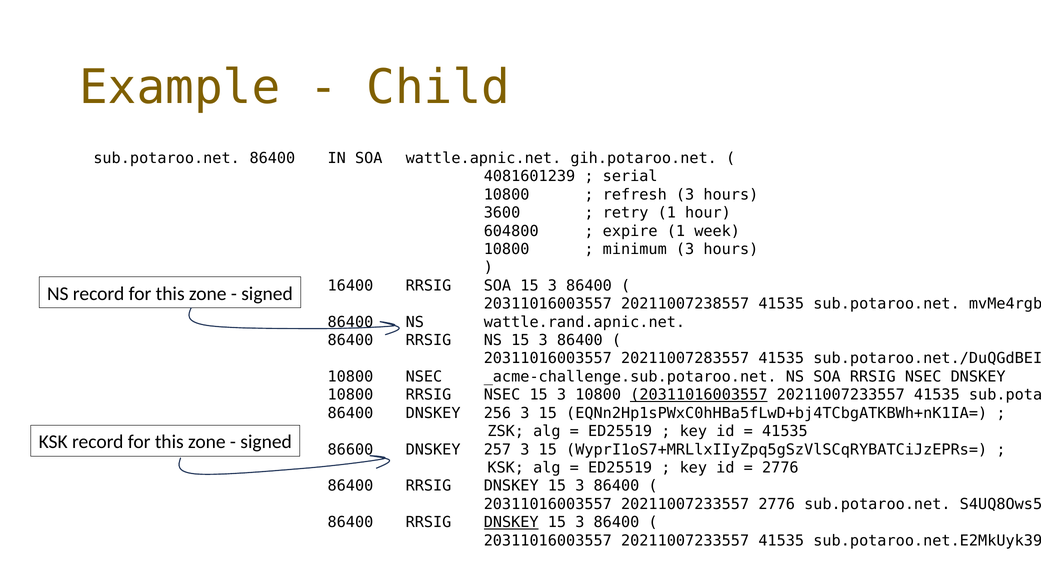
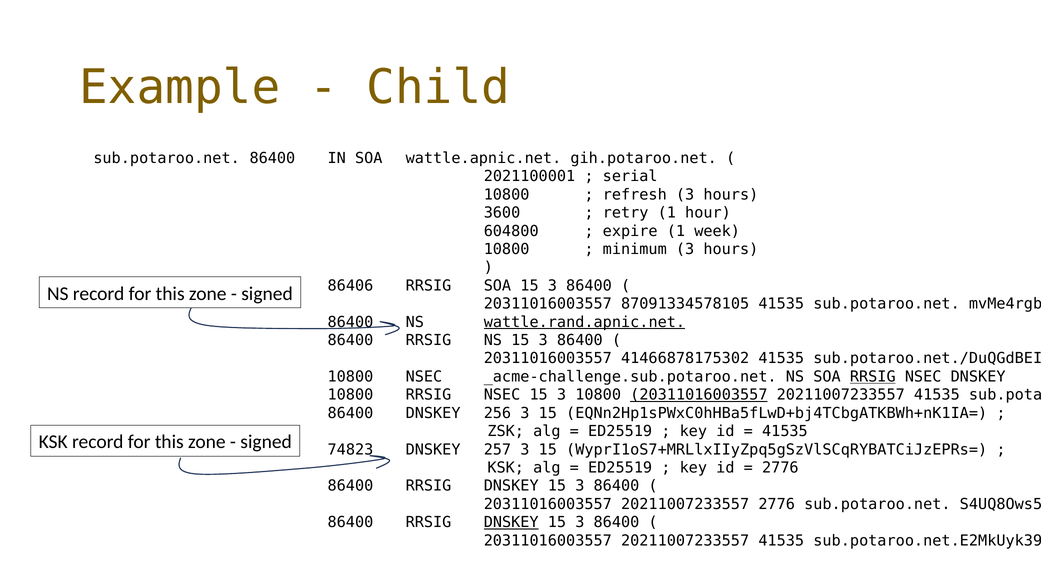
4081601239: 4081601239 -> 2021100001 (529, 177)
16400: 16400 -> 86406 (350, 286)
20211007238557: 20211007238557 -> 87091334578105 (685, 304)
wattle.rand.apnic.net underline: none -> present (584, 322)
20211007283557: 20211007283557 -> 41466878175302 (685, 359)
RRSIG underline: none -> present (873, 377)
86600: 86600 -> 74823 (350, 450)
